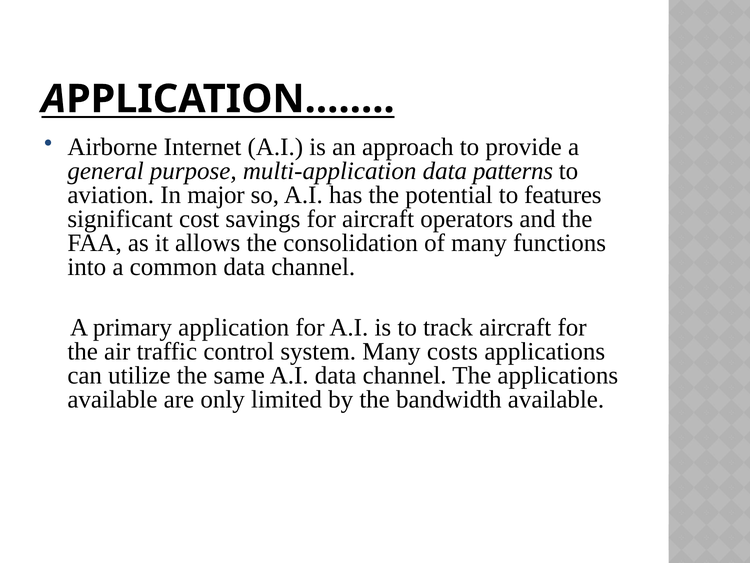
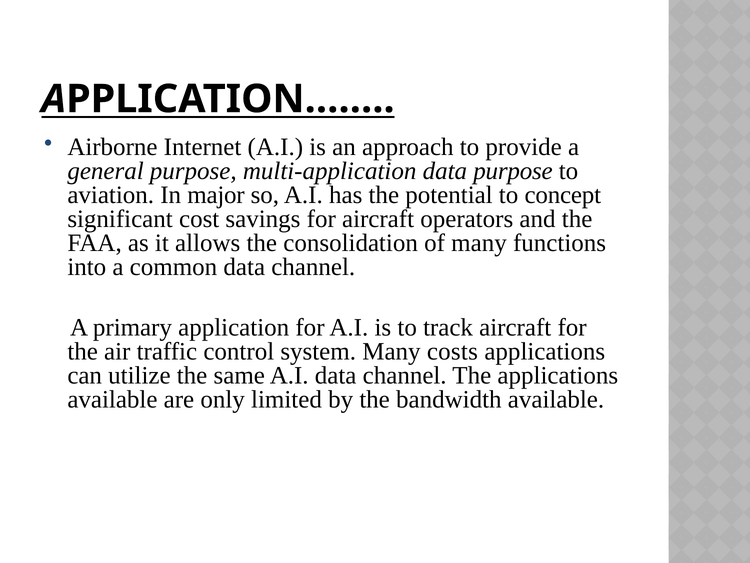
data patterns: patterns -> purpose (513, 171)
features: features -> concept (563, 195)
